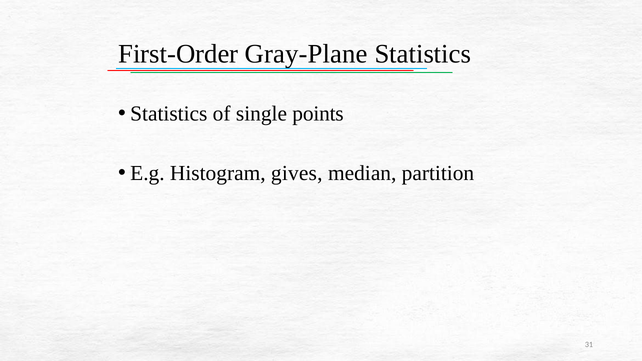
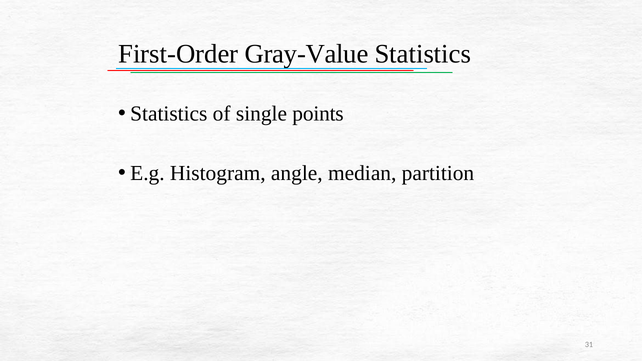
Gray-Plane: Gray-Plane -> Gray-Value (307, 54)
gives: gives -> angle (297, 173)
